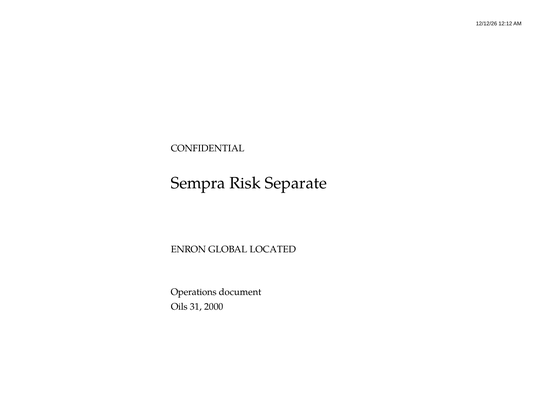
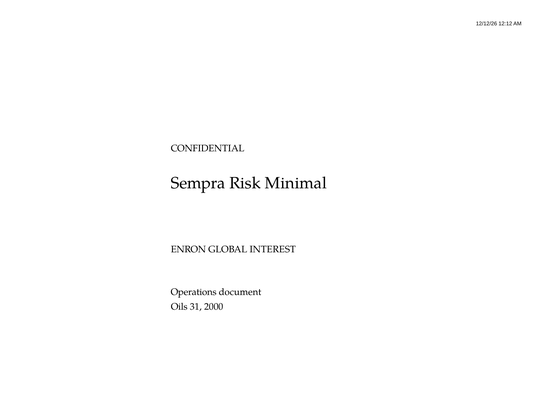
Separate: Separate -> Minimal (296, 183)
LOCATED: LOCATED -> INTEREST (273, 249)
